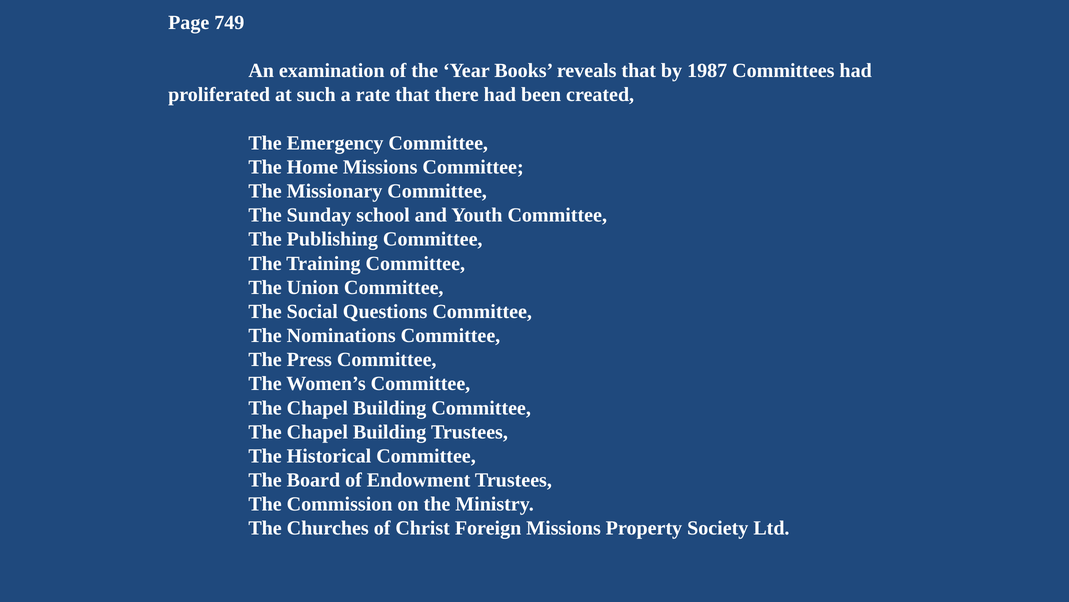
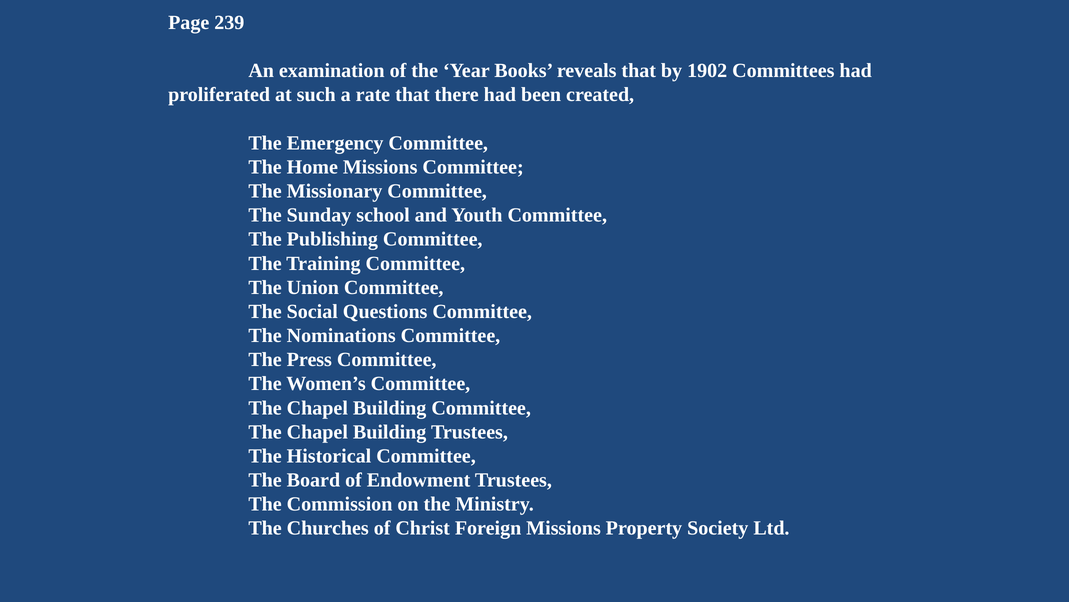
749: 749 -> 239 (229, 23)
1987: 1987 -> 1902 (707, 71)
